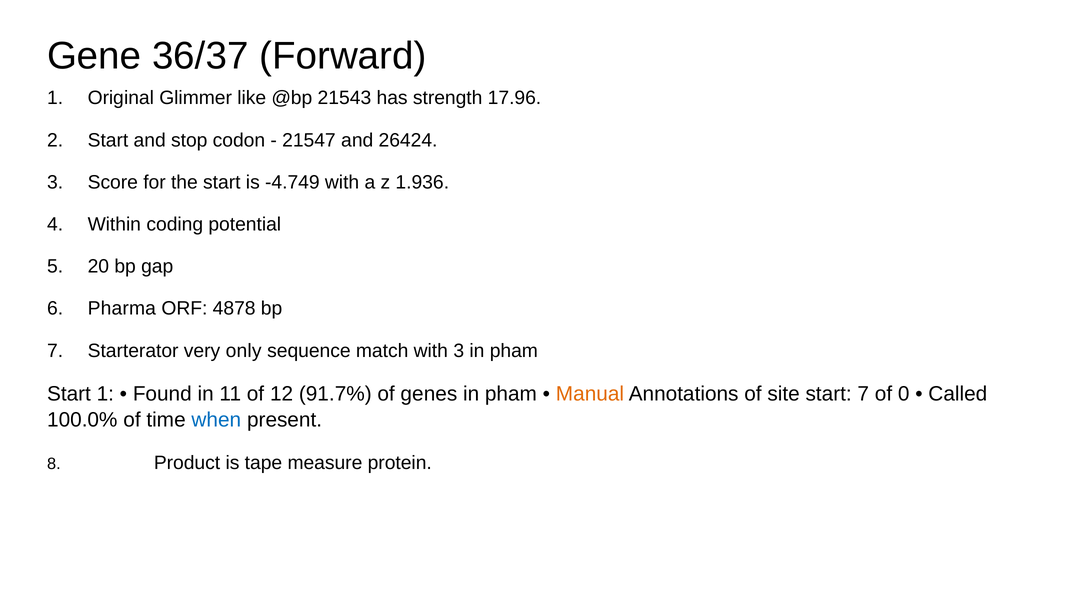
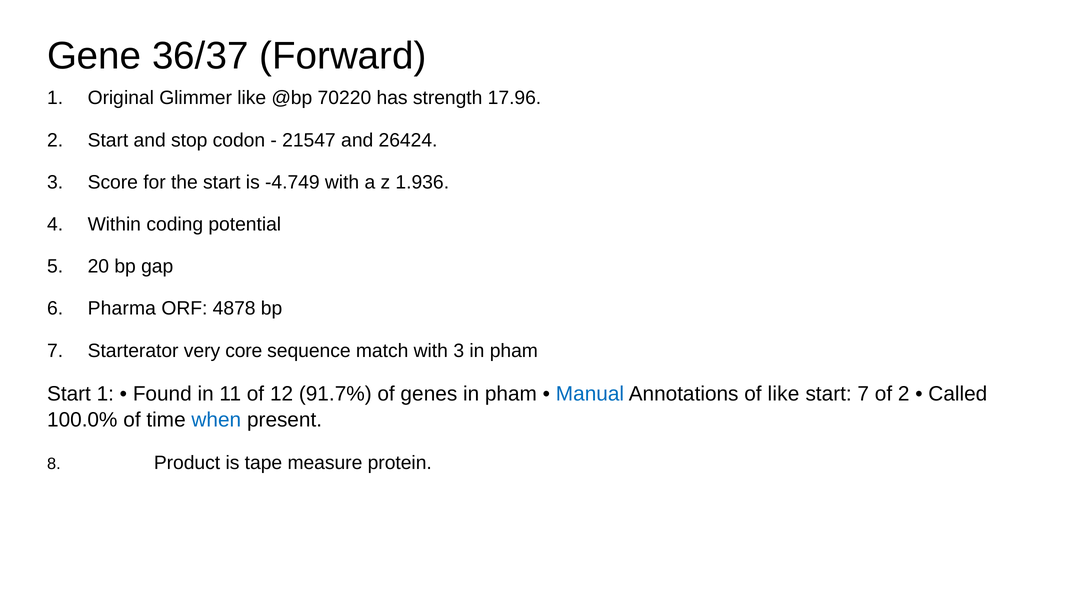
21543: 21543 -> 70220 (344, 98)
only: only -> core (244, 351)
Manual colour: orange -> blue (590, 394)
of site: site -> like (783, 394)
of 0: 0 -> 2 (904, 394)
